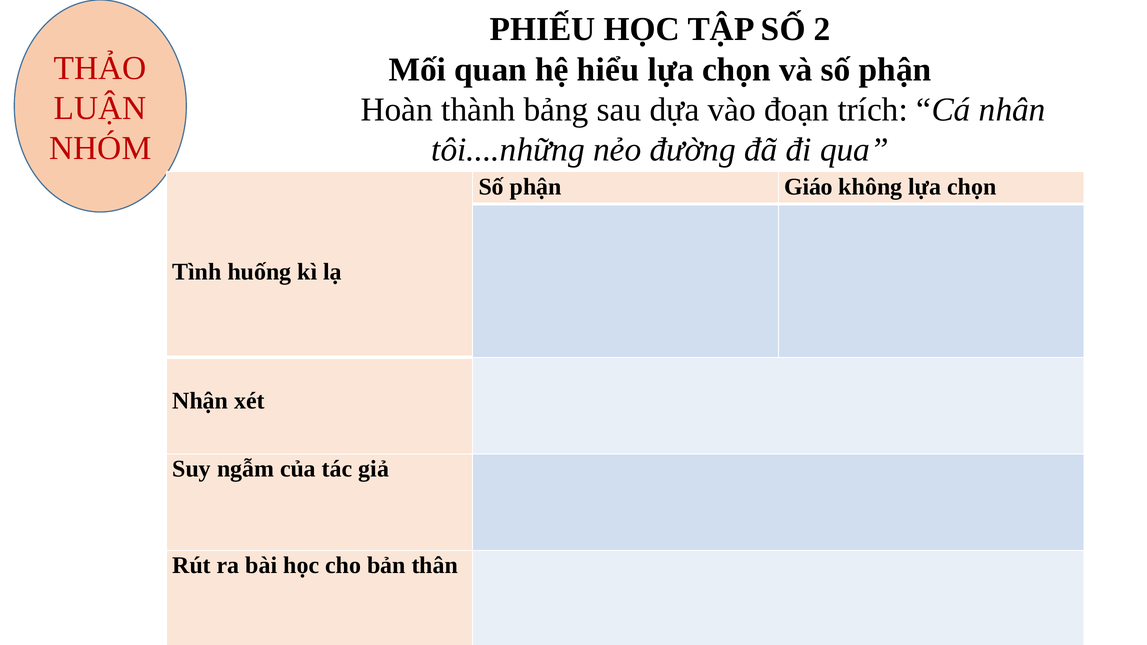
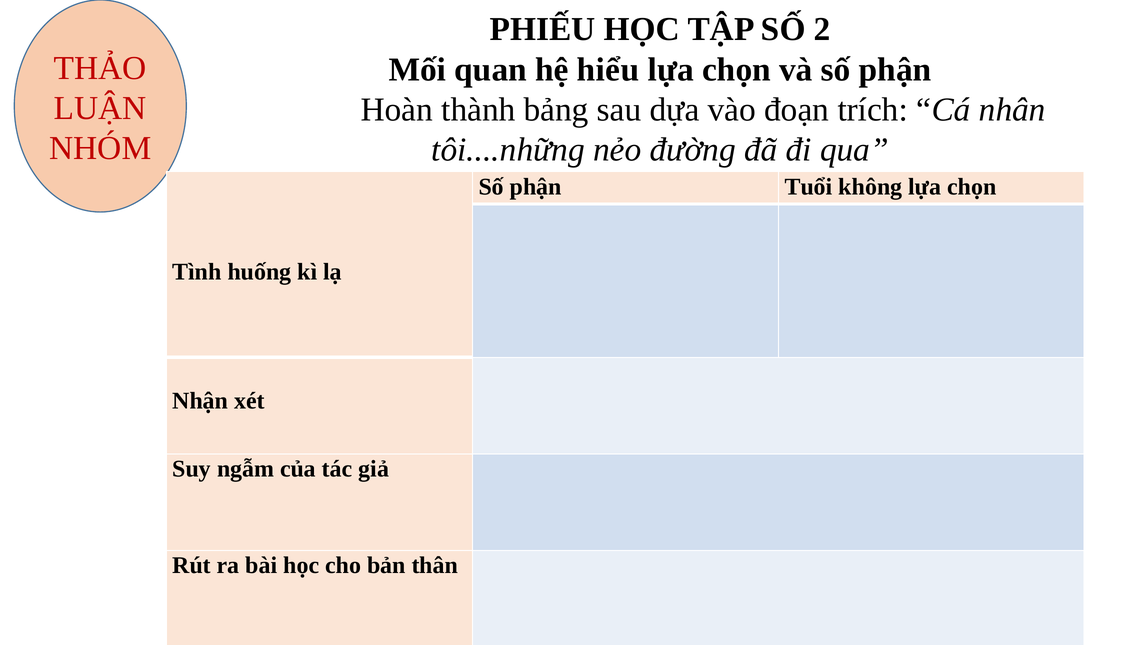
Giáo: Giáo -> Tuổi (809, 187)
